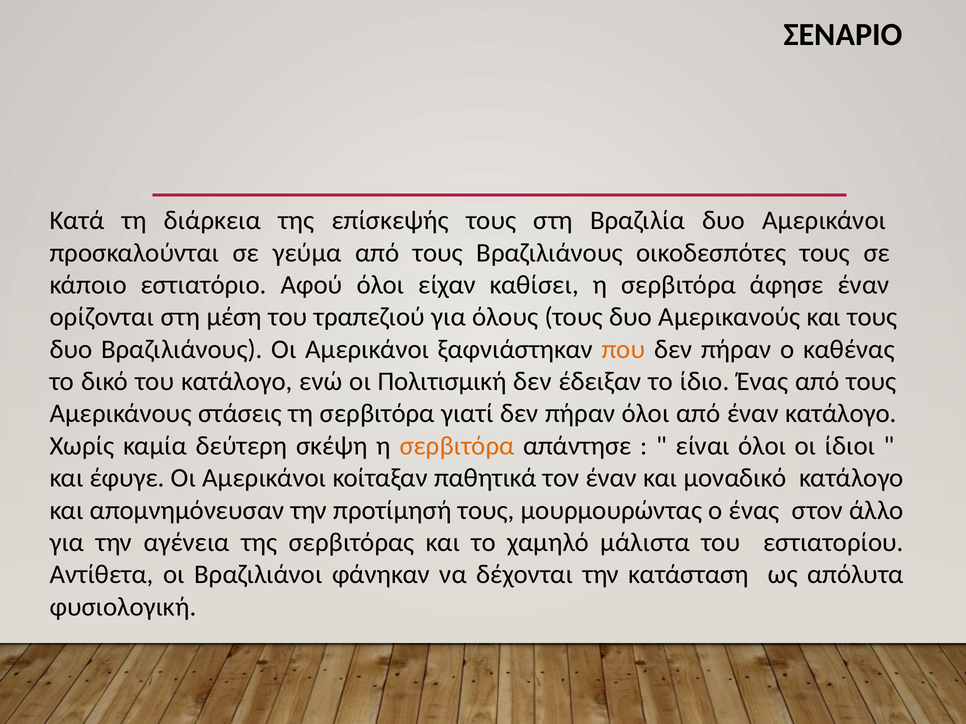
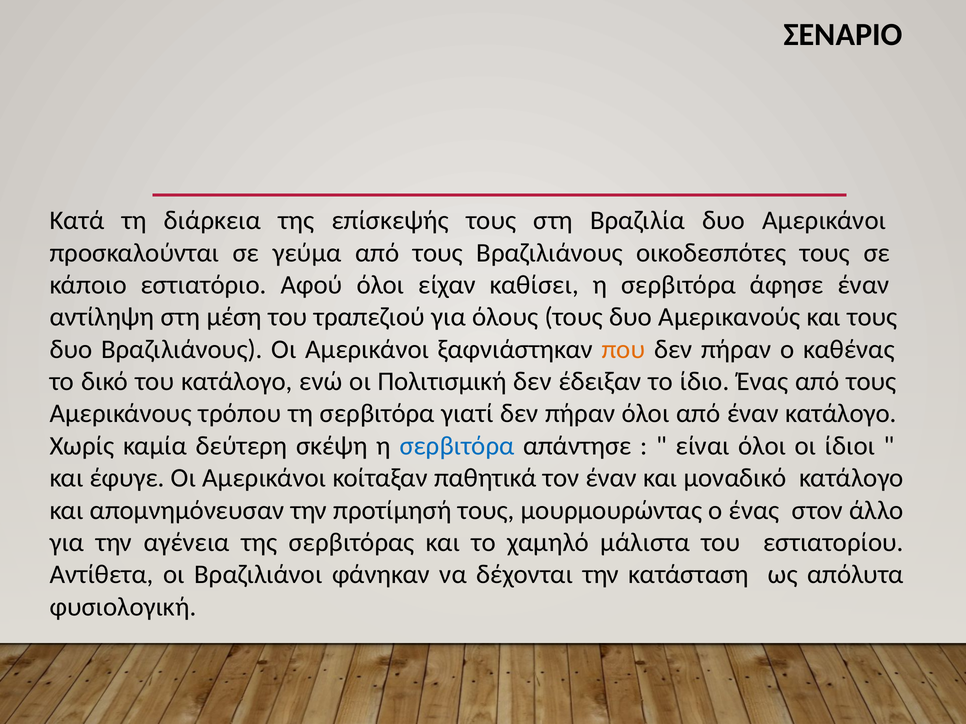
ορίζονται: ορίζονται -> αντίληψη (102, 317)
στάσεις: στάσεις -> τρόπου (240, 414)
σερβιτόρα colour: orange -> blue (457, 446)
